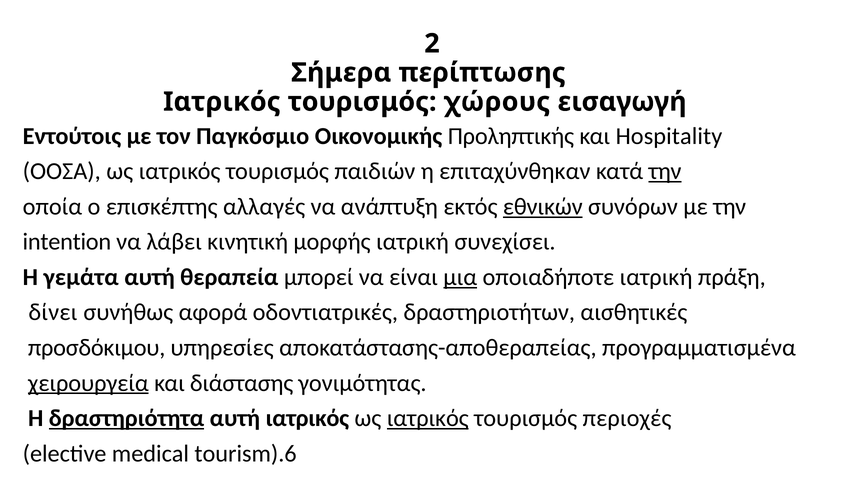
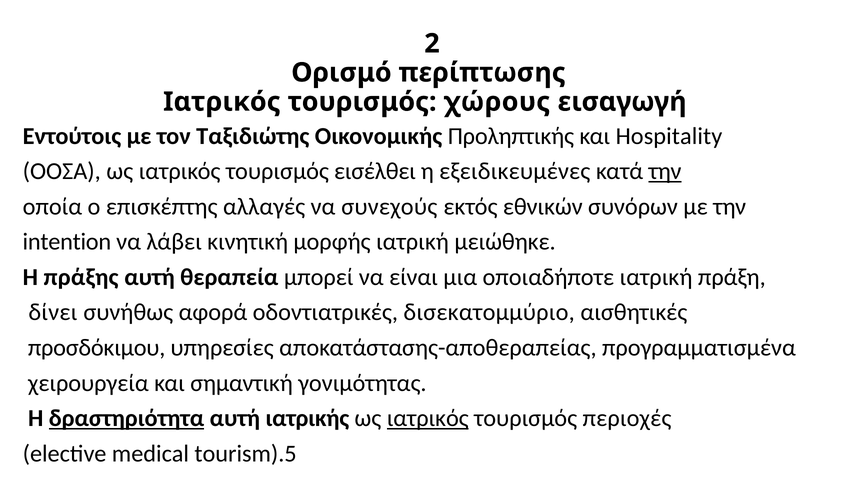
Σήμερα: Σήμερα -> Ορισμό (341, 73)
Παγκόσμιο: Παγκόσμιο -> Ταξιδιώτης (253, 136)
παιδιών: παιδιών -> εισέλθει (375, 171)
επιταχύνθηκαν: επιταχύνθηκαν -> εξειδικευμένες (515, 171)
ανάπτυξη: ανάπτυξη -> συνεχούς (389, 207)
εθνικών underline: present -> none (543, 207)
συνεχίσει: συνεχίσει -> μειώθηκε (505, 242)
γεμάτα: γεμάτα -> πράξης (81, 277)
μια underline: present -> none (460, 277)
δραστηριοτήτων: δραστηριοτήτων -> δισεκατομμύριο (489, 312)
χειρουργεία underline: present -> none (88, 383)
διάστασης: διάστασης -> σημαντική (242, 383)
αυτή ιατρικός: ιατρικός -> ιατρικής (307, 418)
tourism).6: tourism).6 -> tourism).5 (246, 454)
